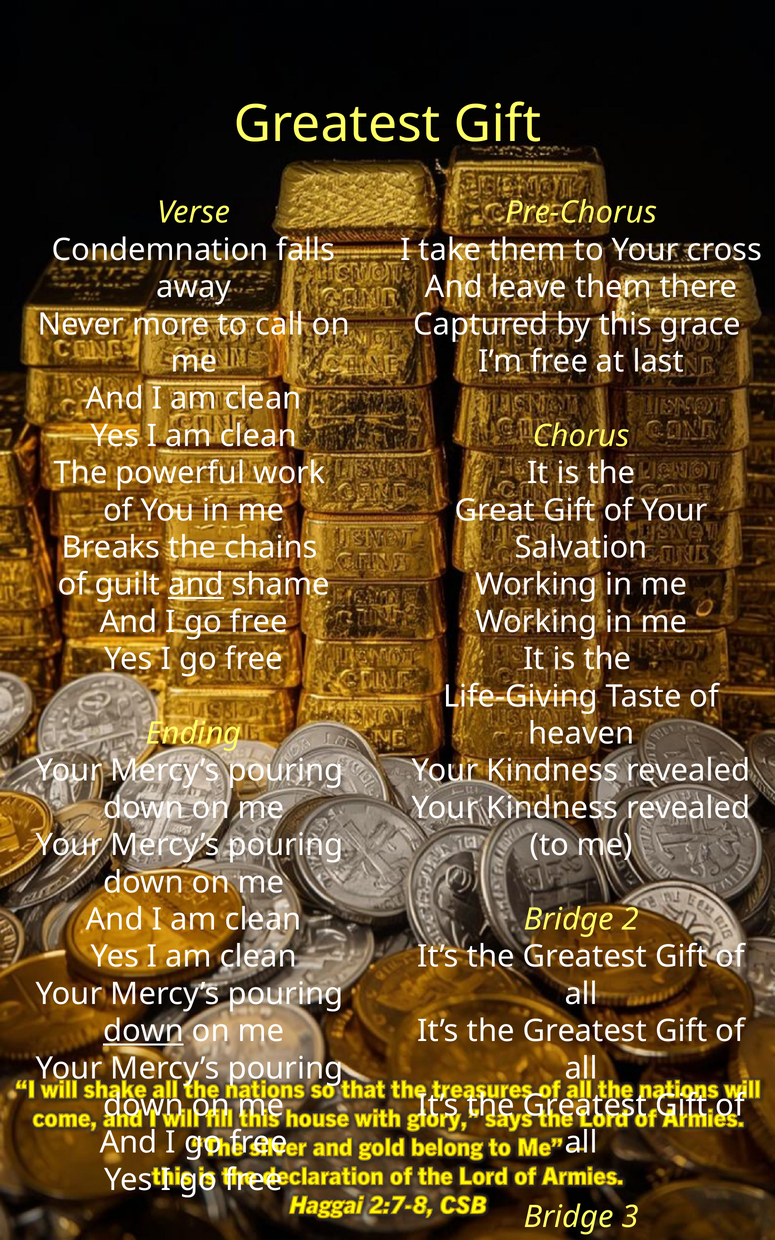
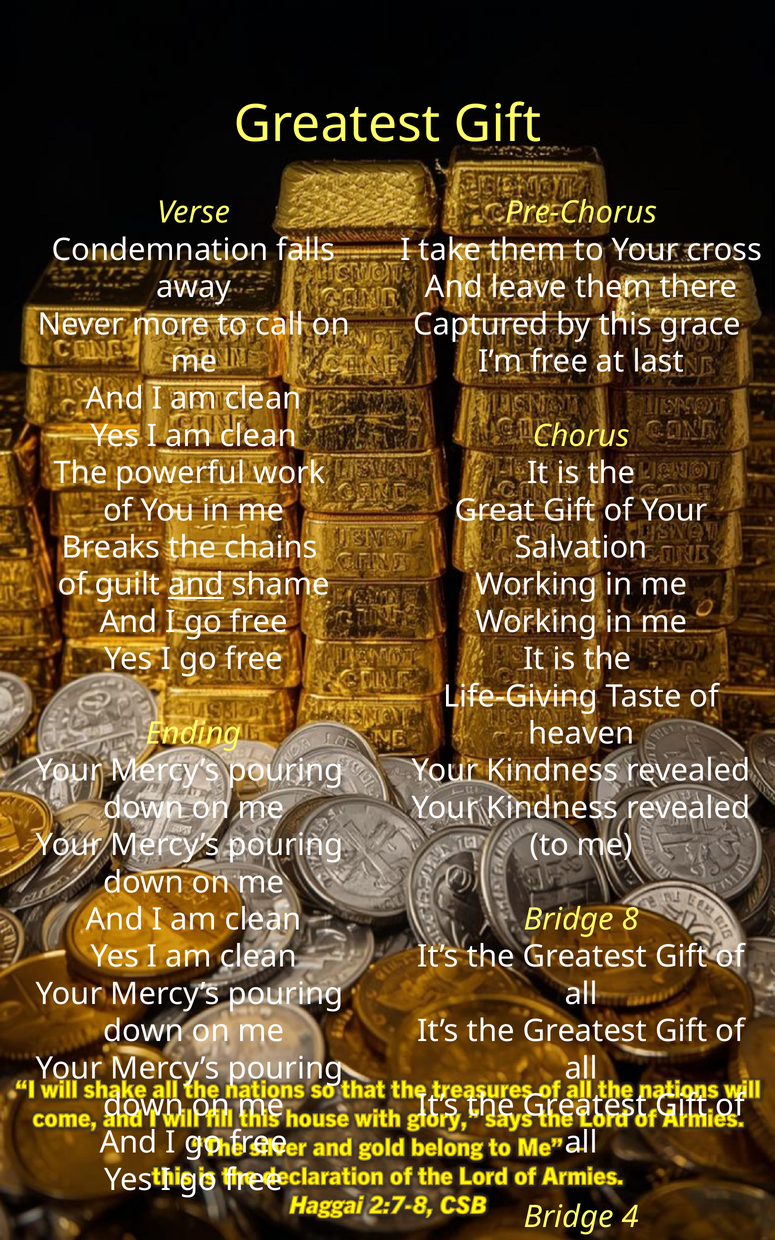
2: 2 -> 8 (630, 920)
down underline: present -> none (144, 1031)
3: 3 -> 4 (630, 1217)
